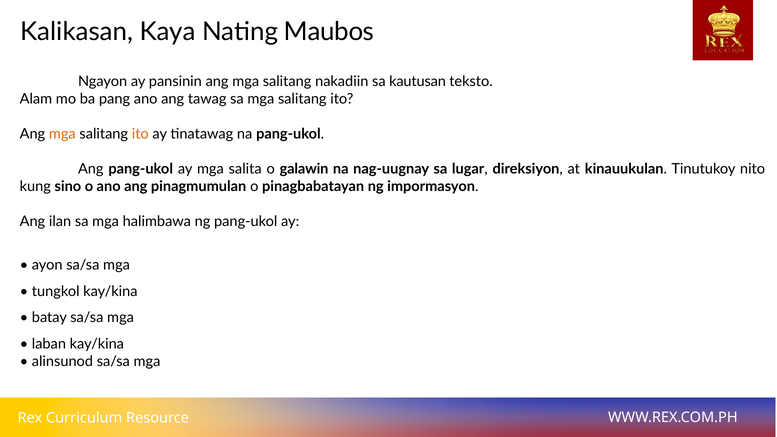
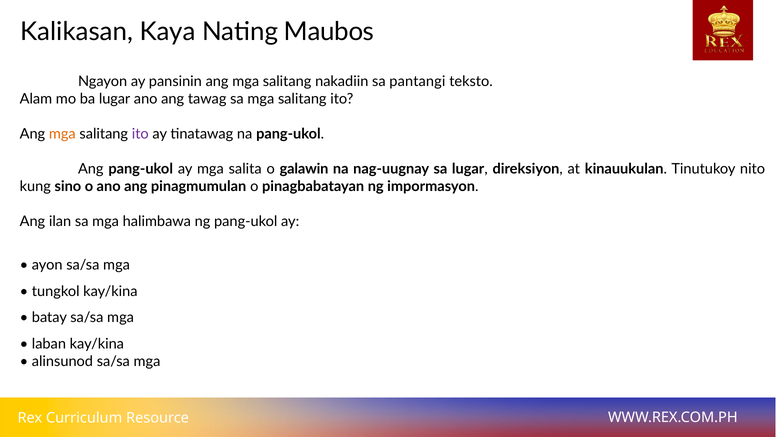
kautusan: kautusan -> pantangi (417, 82)
ba pang: pang -> lugar (115, 99)
ito colour: orange -> purple (140, 134)
